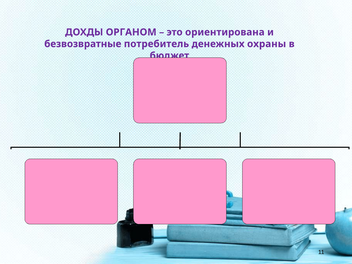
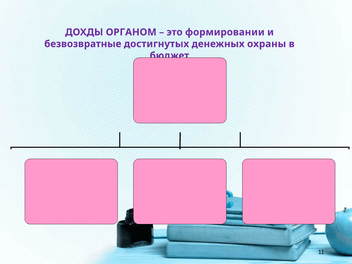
ориентирована: ориентирована -> формировании (225, 32)
потребитель: потребитель -> достигнутых (156, 44)
